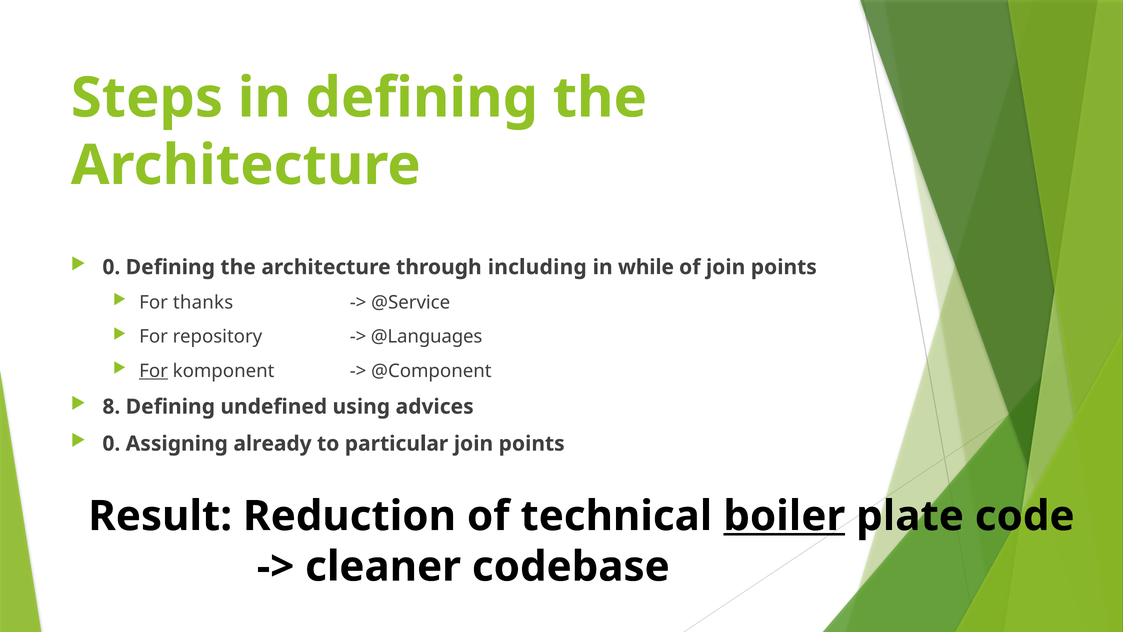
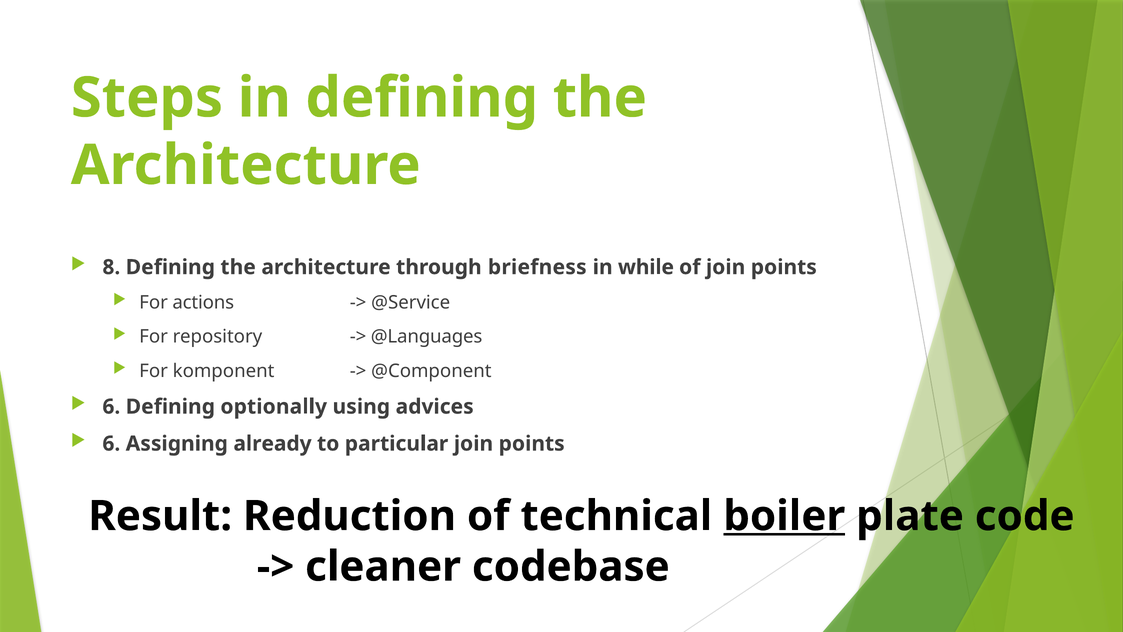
0: 0 -> 8 (111, 267)
including: including -> briefness (537, 267)
thanks: thanks -> actions (203, 302)
For underline: present -> none (154, 371)
8: 8 -> 6 (111, 407)
undefined: undefined -> optionally (274, 407)
0: 0 -> 6 (111, 443)
